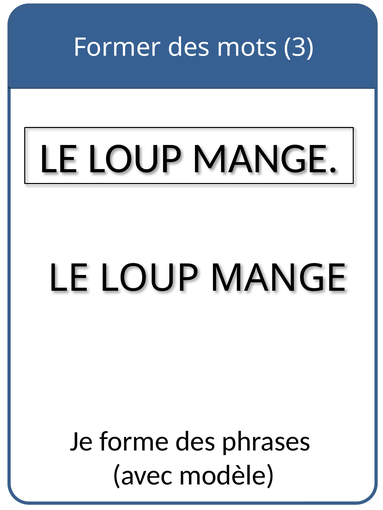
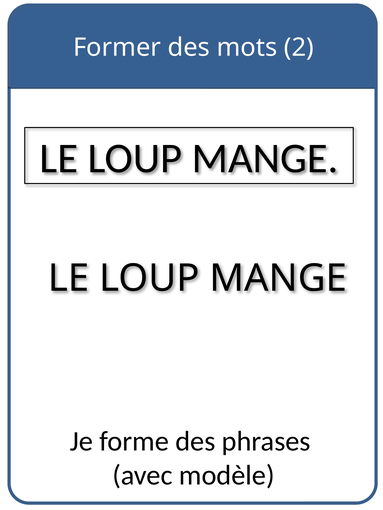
3: 3 -> 2 (299, 48)
